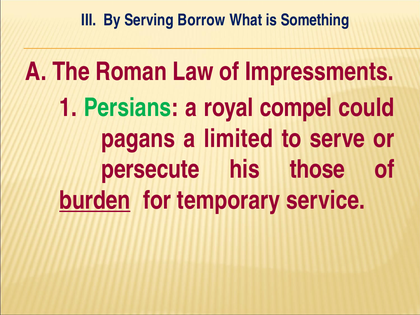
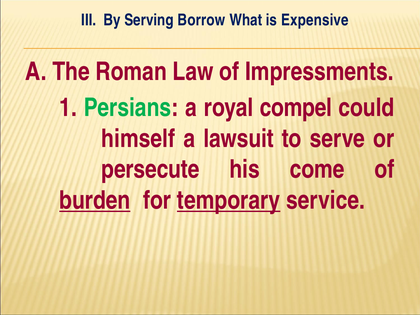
Something: Something -> Expensive (315, 20)
pagans: pagans -> himself (138, 139)
limited: limited -> lawsuit (239, 139)
those: those -> come (317, 169)
temporary underline: none -> present (229, 200)
